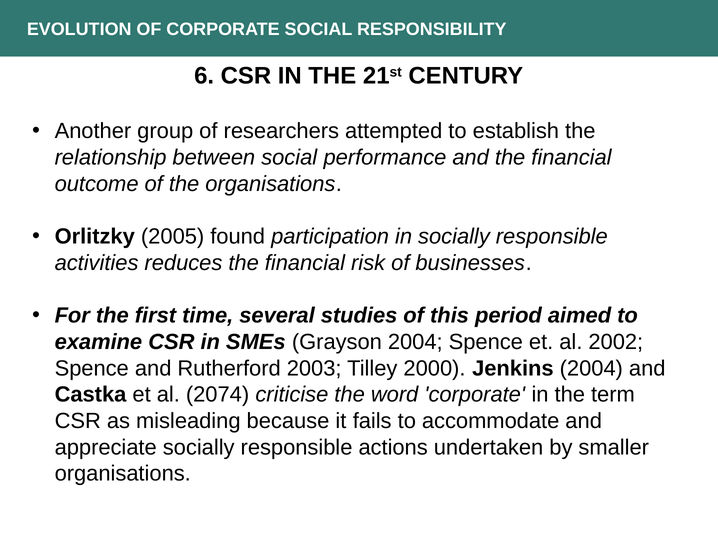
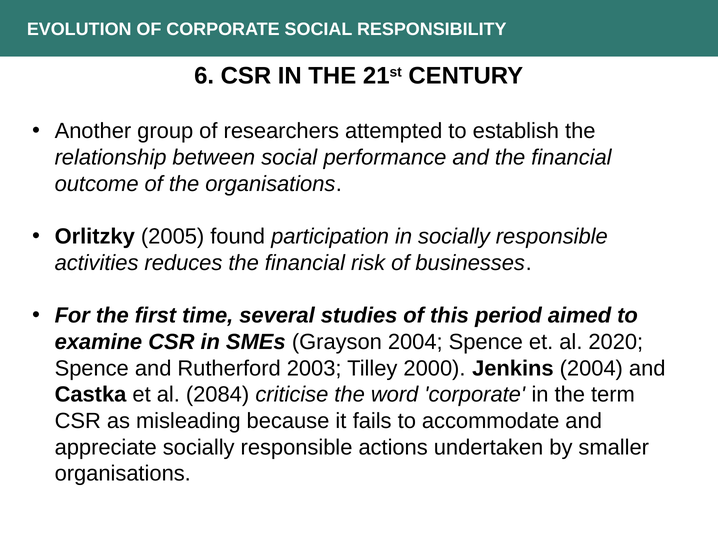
2002: 2002 -> 2020 (616, 342)
2074: 2074 -> 2084 (218, 394)
